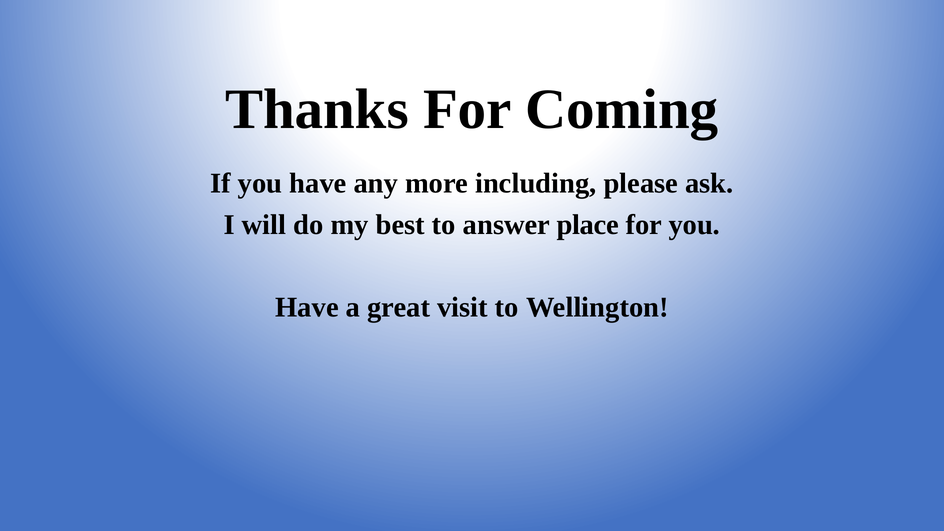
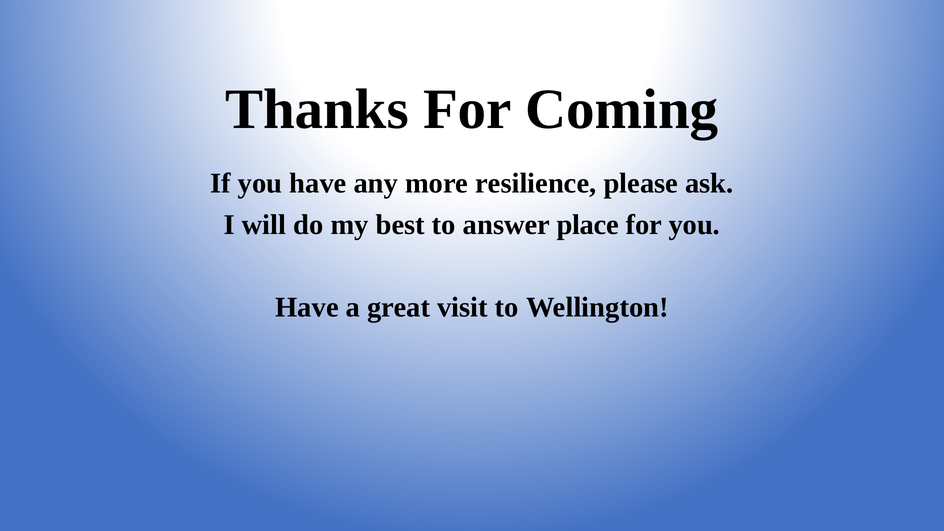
including: including -> resilience (536, 184)
